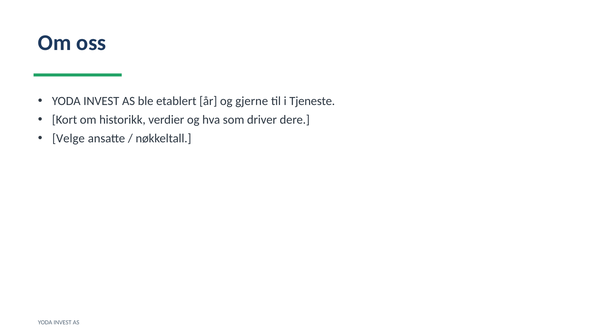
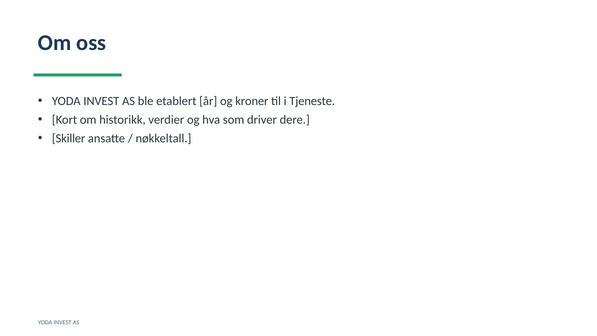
gjerne: gjerne -> kroner (252, 101)
Velge: Velge -> Skiller (69, 138)
